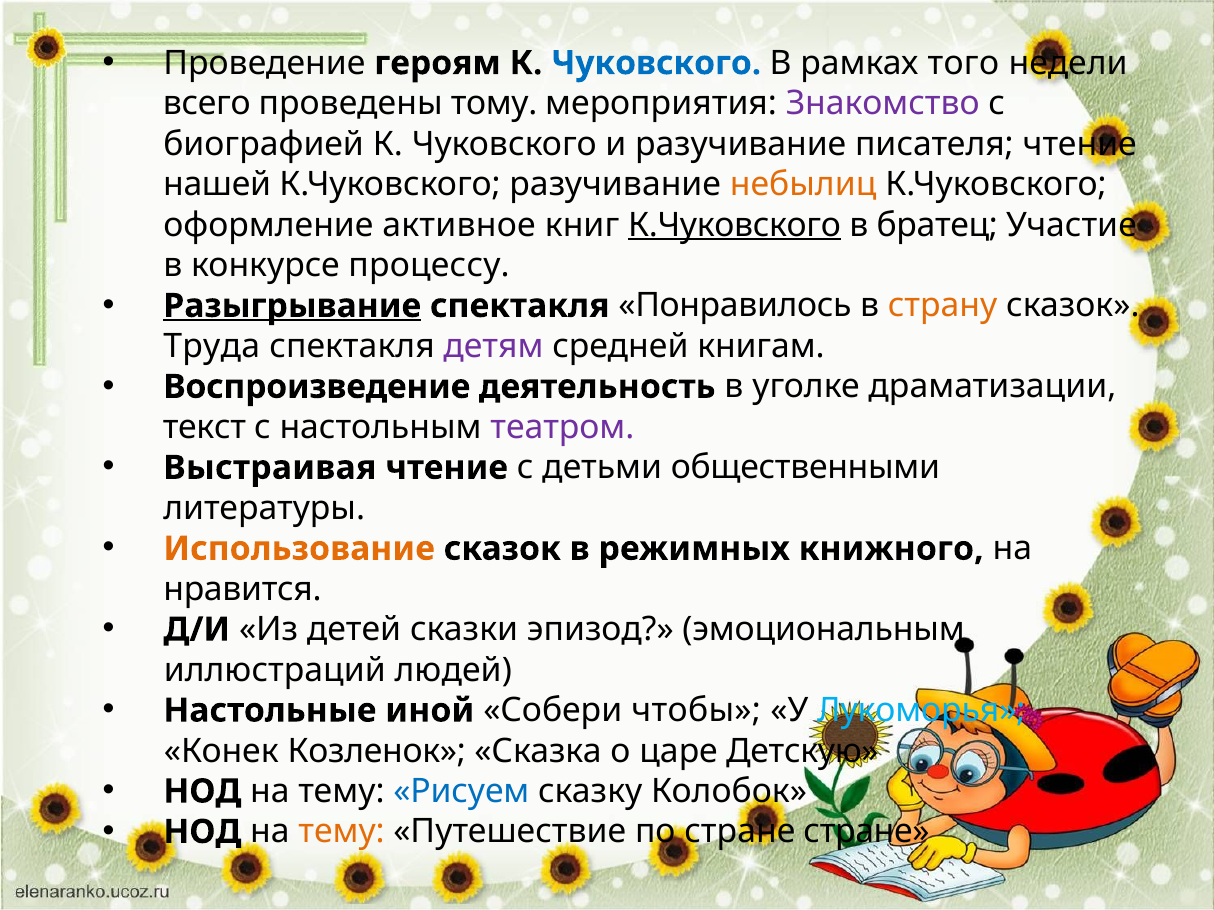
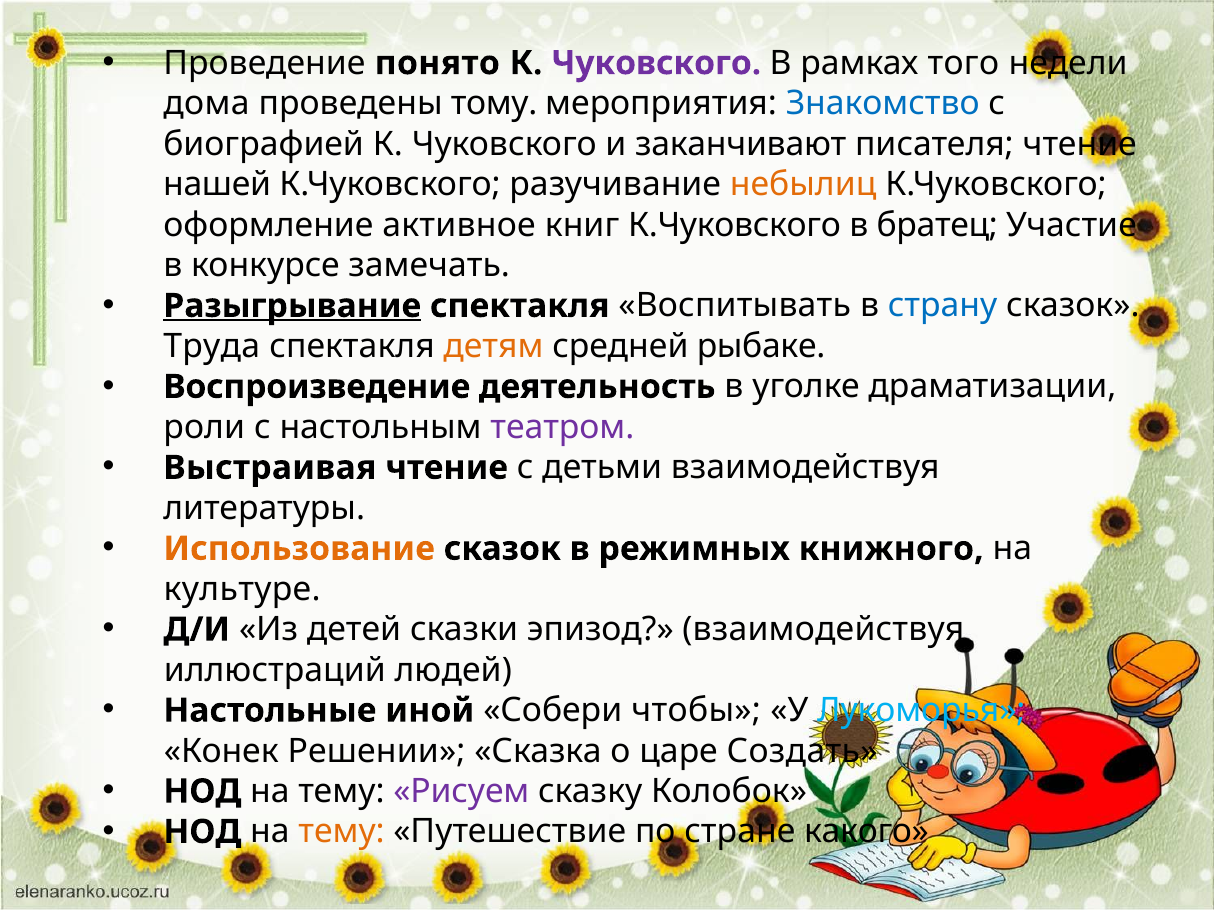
героям: героям -> понято (437, 63)
Чуковского colour: blue -> purple (656, 63)
всего: всего -> дома (206, 104)
Знакомство colour: purple -> blue (883, 104)
и разучивание: разучивание -> заканчивают (741, 144)
К.Чуковского underline: present -> none (735, 225)
процессу: процессу -> замечать (429, 266)
Понравилось: Понравилось -> Воспитывать (735, 306)
страну colour: orange -> blue (943, 306)
детям colour: purple -> orange (493, 347)
книгам: книгам -> рыбаке (761, 347)
текст: текст -> роли (204, 427)
детьми общественными: общественными -> взаимодействуя (805, 468)
нравится: нравится -> культуре (242, 589)
эпизод эмоциональным: эмоциональным -> взаимодействуя (823, 630)
Козленок: Козленок -> Решении (376, 751)
Детскую: Детскую -> Создать (802, 751)
Рисуем colour: blue -> purple (461, 792)
стране стране: стране -> какого (867, 832)
